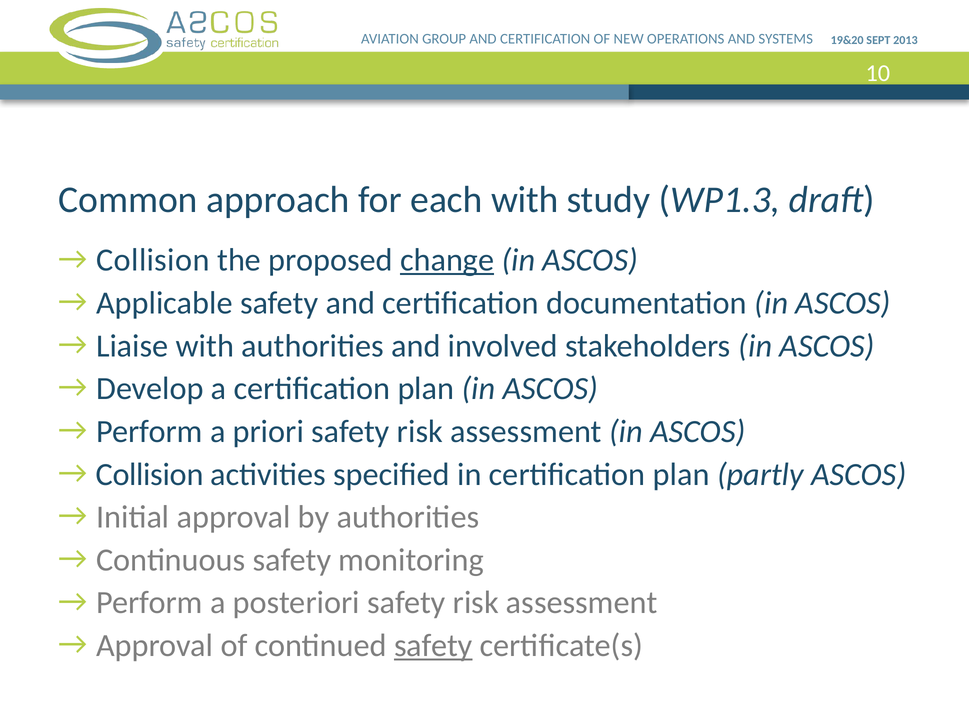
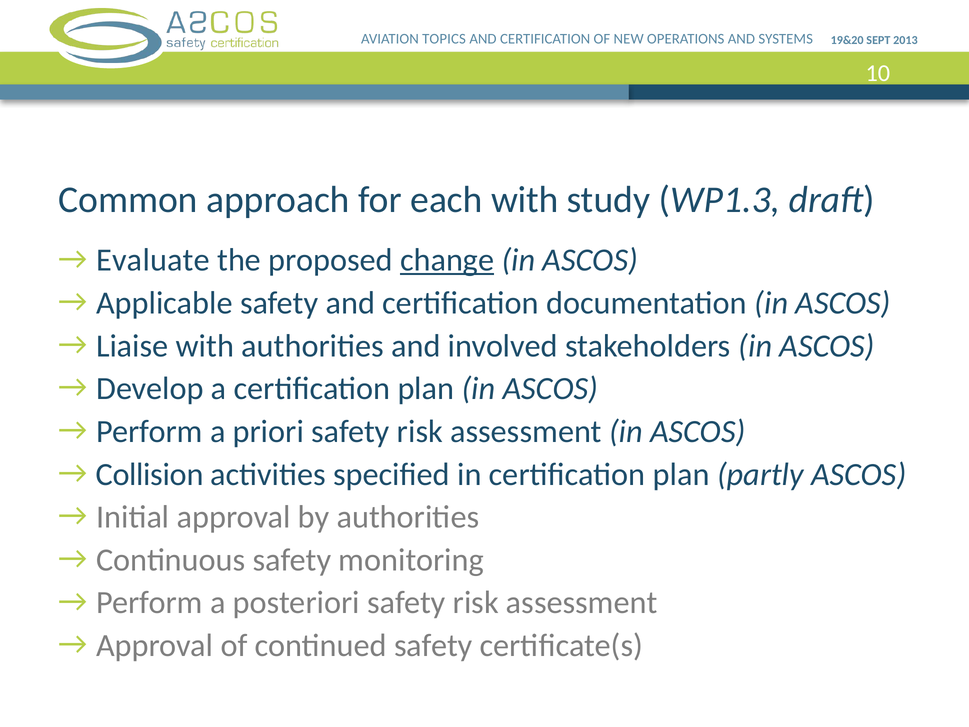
GROUP: GROUP -> TOPICS (444, 39)
Collision: Collision -> Evaluate (153, 260)
safety underline: present -> none (433, 645)
